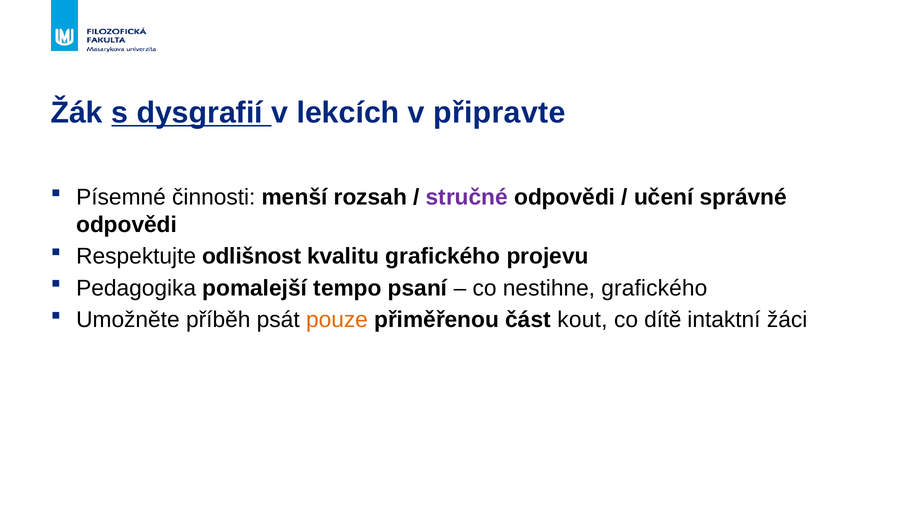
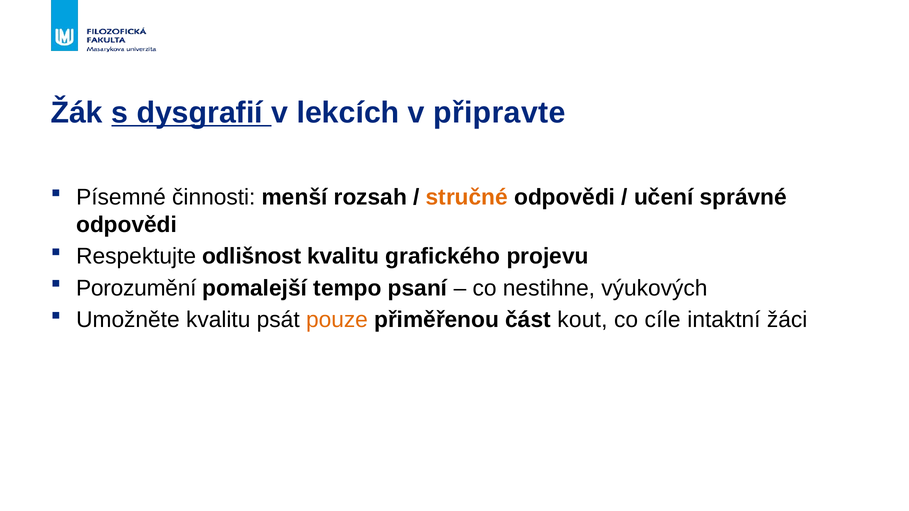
stručné colour: purple -> orange (467, 197)
Pedagogika: Pedagogika -> Porozumění (136, 288)
nestihne grafického: grafického -> výukových (654, 288)
Umožněte příběh: příběh -> kvalitu (218, 320)
dítě: dítě -> cíle (663, 320)
